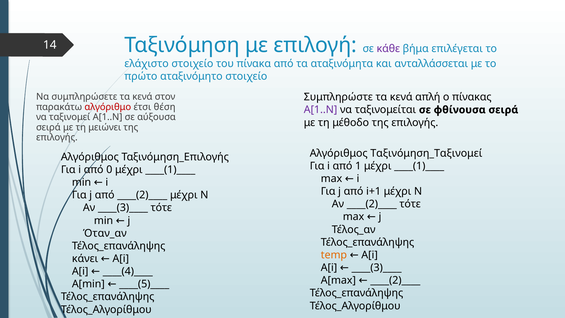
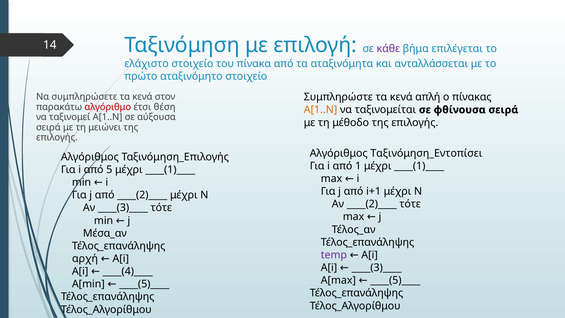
Α[1..Ν colour: purple -> orange (321, 110)
Ταξινόμηση_Ταξινομεί: Ταξινόμηση_Ταξινομεί -> Ταξινόμηση_Εντοπίσει (426, 153)
0: 0 -> 5 (109, 170)
Όταν_αν: Όταν_αν -> Μέσα_αν (105, 233)
temp colour: orange -> purple (334, 255)
κάνει: κάνει -> αρχή (85, 259)
A[max ____(2)____: ____(2)____ -> ____(5)____ (395, 280)
